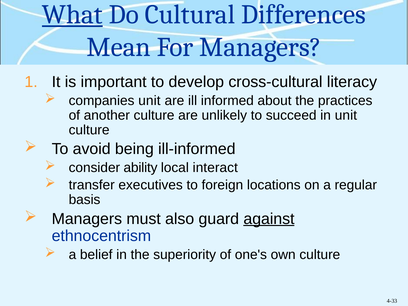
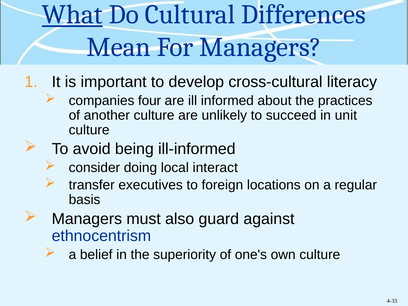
companies unit: unit -> four (150, 101)
ability: ability -> doing (140, 168)
against underline: present -> none (269, 219)
